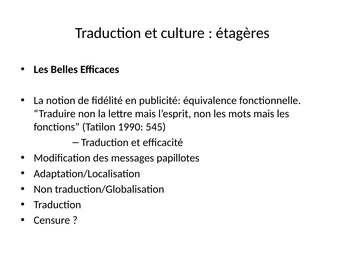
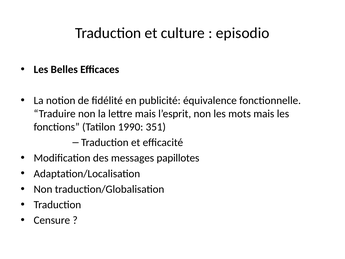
étagères: étagères -> episodio (243, 33)
545: 545 -> 351 (156, 127)
